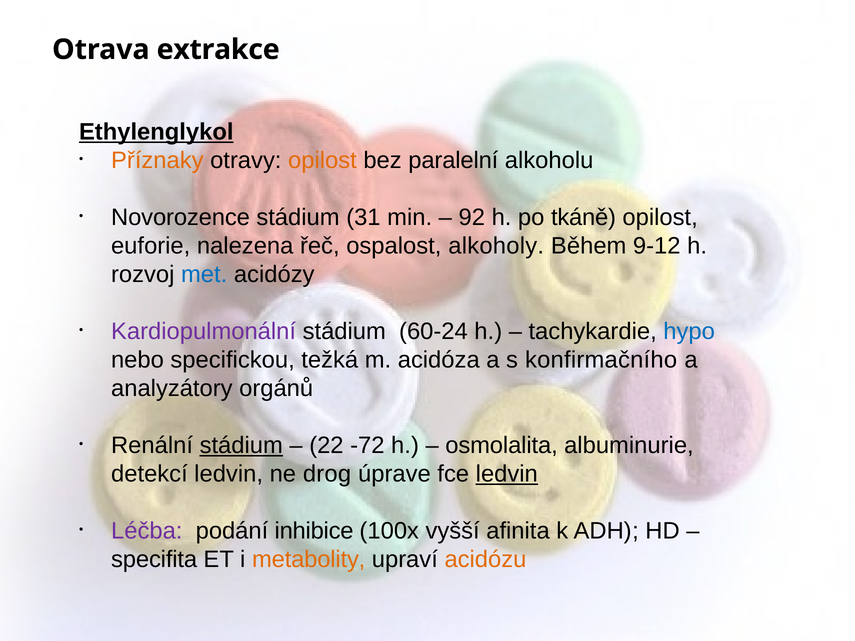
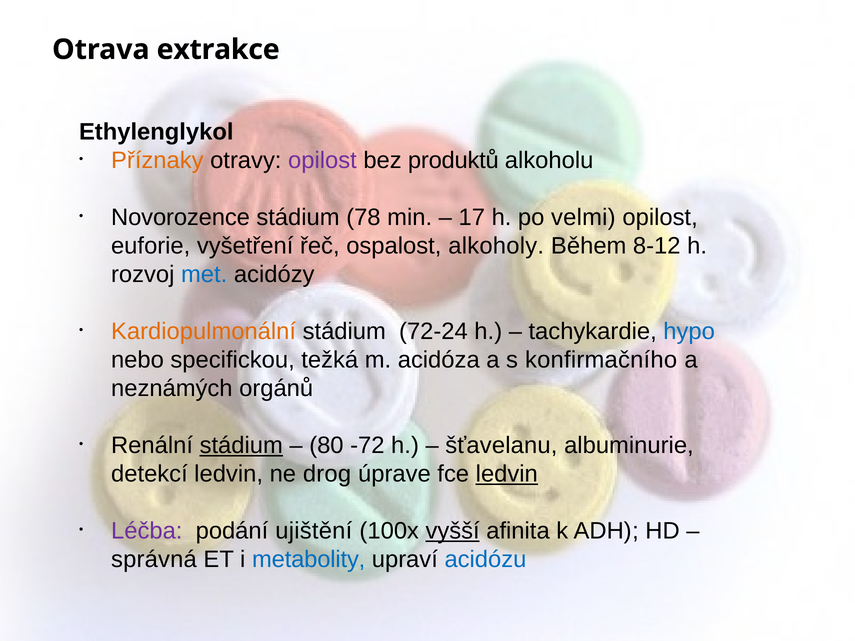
Ethylenglykol underline: present -> none (156, 132)
opilost colour: orange -> purple (322, 160)
paralelní: paralelní -> produktů (453, 160)
31: 31 -> 78 (363, 218)
92: 92 -> 17 (472, 218)
tkáně: tkáně -> velmi (583, 218)
nalezena: nalezena -> vyšetření (245, 246)
9-12: 9-12 -> 8-12 (657, 246)
Kardiopulmonální colour: purple -> orange (204, 332)
60-24: 60-24 -> 72-24 (433, 332)
analyzátory: analyzátory -> neznámých (172, 389)
22: 22 -> 80 (326, 446)
osmolalita: osmolalita -> šťavelanu (501, 446)
inhibice: inhibice -> ujištění (314, 531)
vyšší underline: none -> present (453, 531)
specifita: specifita -> správná (154, 560)
metabolity colour: orange -> blue (309, 560)
acidózu colour: orange -> blue (485, 560)
